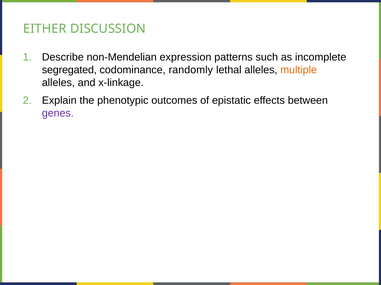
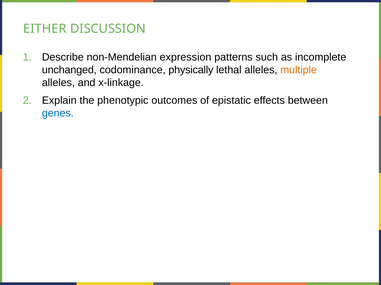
segregated: segregated -> unchanged (69, 70)
randomly: randomly -> physically (191, 70)
genes colour: purple -> blue (58, 113)
